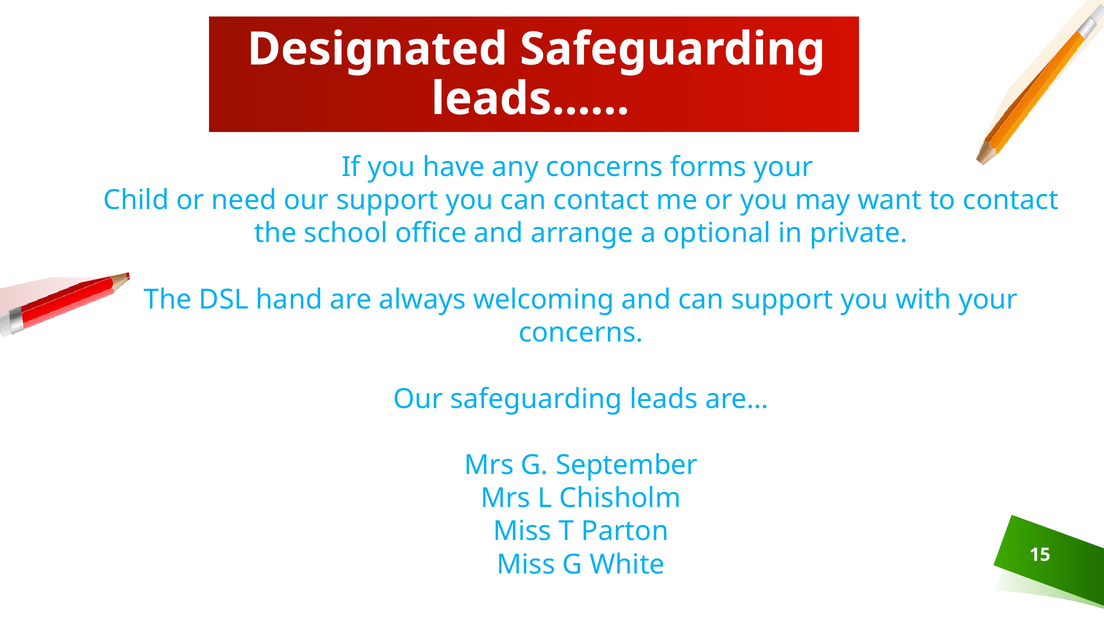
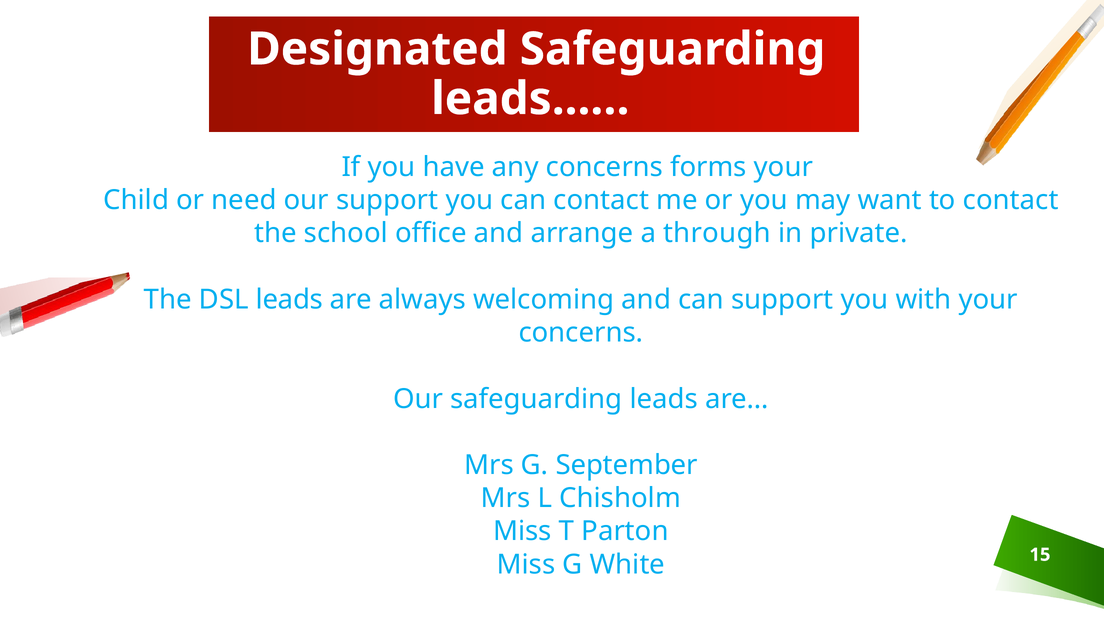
optional: optional -> through (717, 233)
DSL hand: hand -> leads (289, 300)
